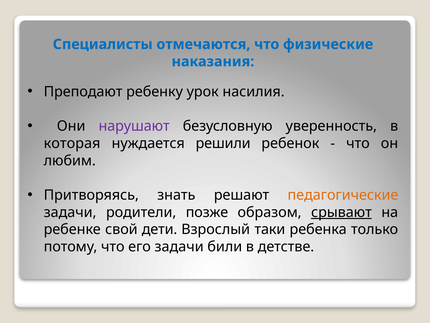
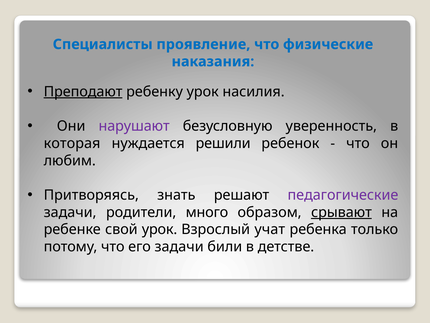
отмечаются: отмечаются -> проявление (203, 44)
Преподают underline: none -> present (83, 92)
педагогические colour: orange -> purple (343, 195)
позже: позже -> много (207, 212)
свой дети: дети -> урок (160, 229)
таки: таки -> учат (270, 229)
